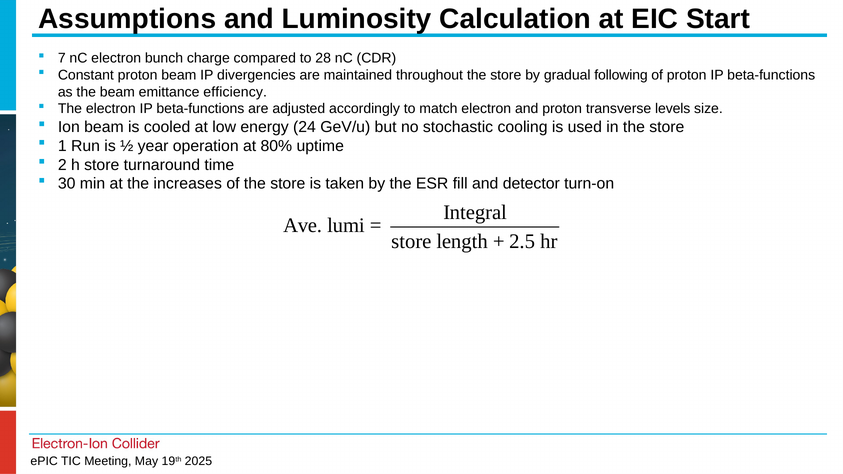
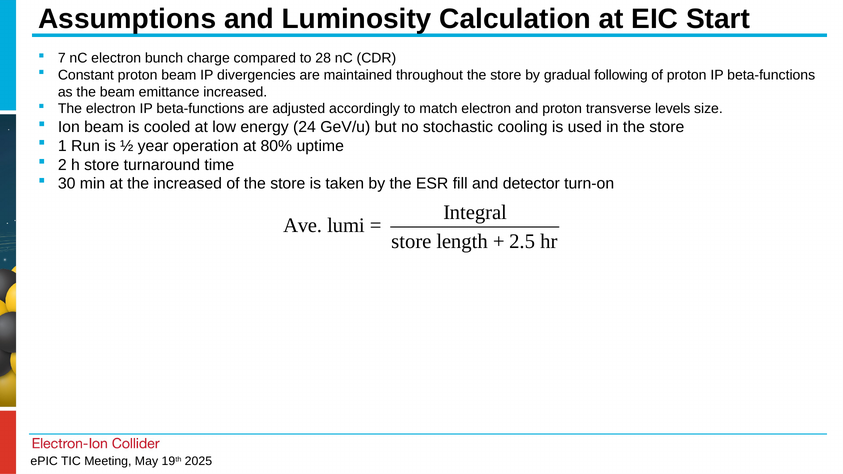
emittance efficiency: efficiency -> increased (235, 92)
the increases: increases -> increased (188, 184)
